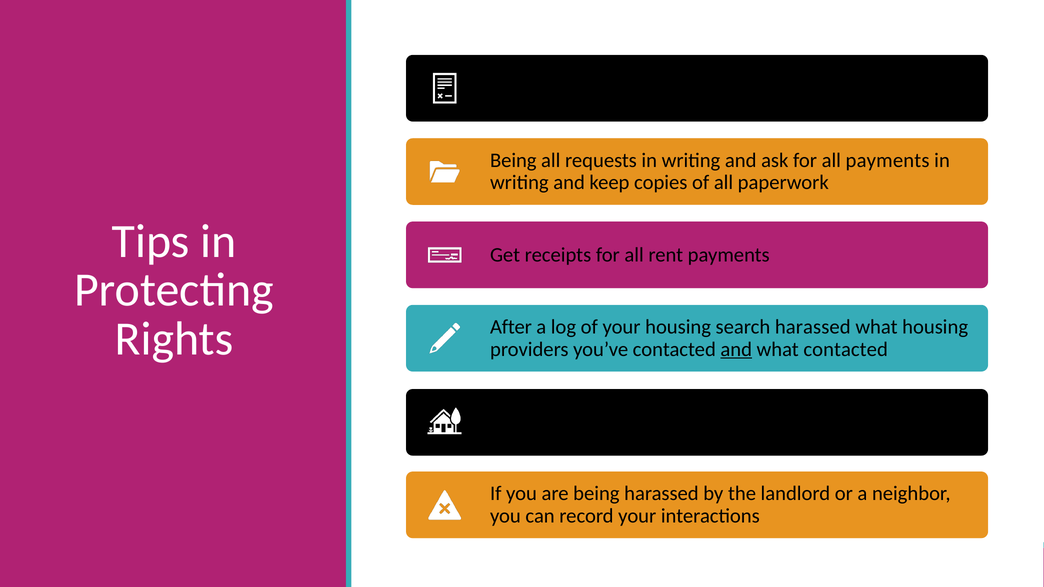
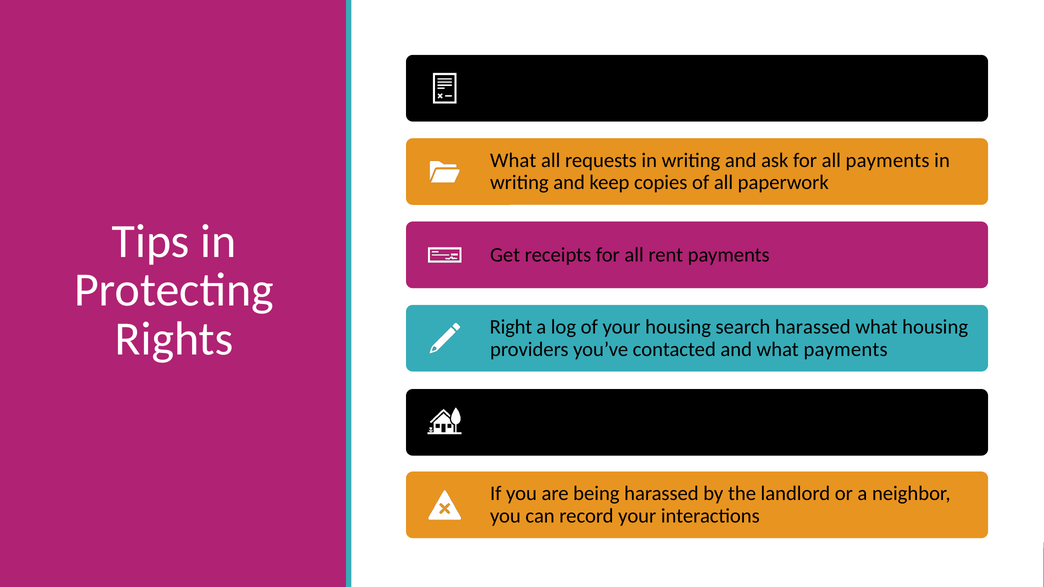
Being: Being -> What (513, 160)
After: After -> Right (511, 327)
and underline: present -> none (736, 349)
what contacted: contacted -> payments (846, 349)
